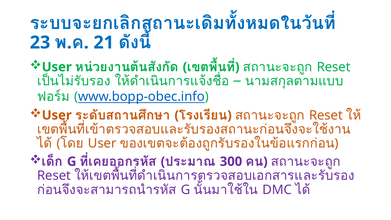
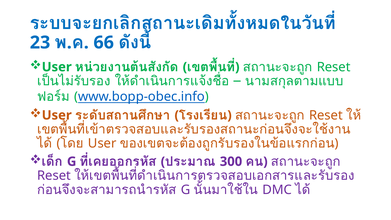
21: 21 -> 66 (104, 43)
